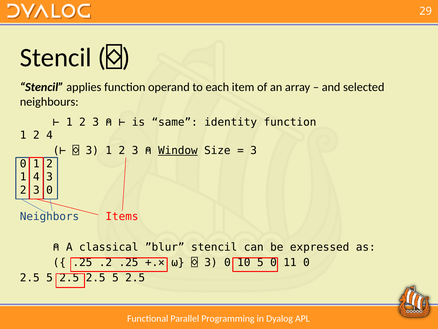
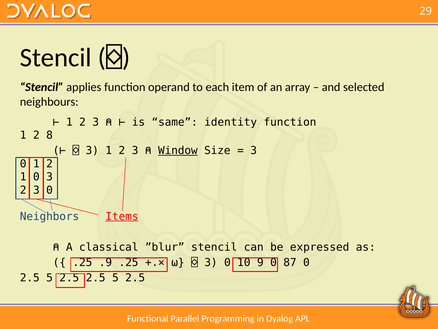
2 4: 4 -> 8 (50, 135)
1 4: 4 -> 0 (36, 177)
Items underline: none -> present (122, 216)
.2: .2 -> .9 (105, 262)
10 5: 5 -> 9 (260, 262)
11: 11 -> 87 (290, 262)
